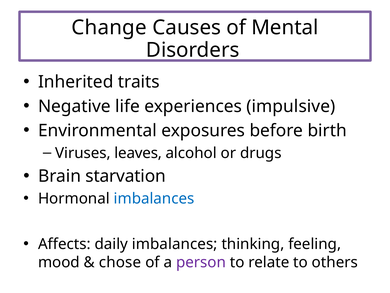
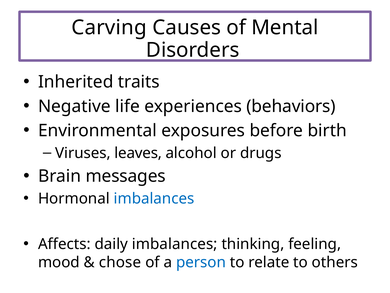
Change: Change -> Carving (109, 28)
impulsive: impulsive -> behaviors (291, 106)
starvation: starvation -> messages (126, 176)
person colour: purple -> blue (201, 262)
